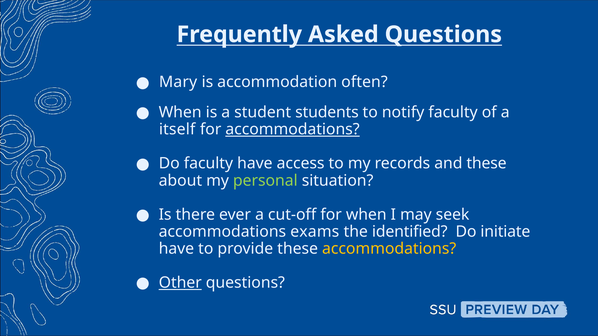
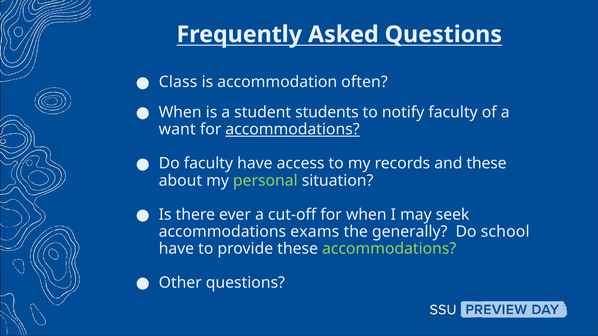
Mary: Mary -> Class (178, 82)
itself: itself -> want (177, 130)
identified: identified -> generally (410, 232)
initiate: initiate -> school (505, 232)
accommodations colour: yellow -> light green (389, 249)
Other underline: present -> none (180, 283)
